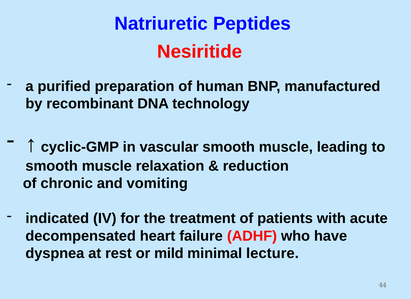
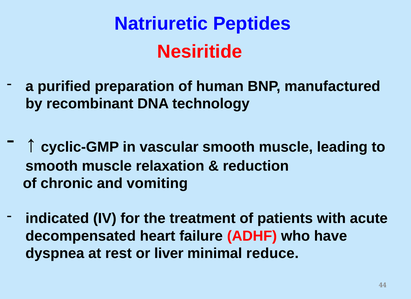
mild: mild -> liver (169, 253)
lecture: lecture -> reduce (272, 253)
